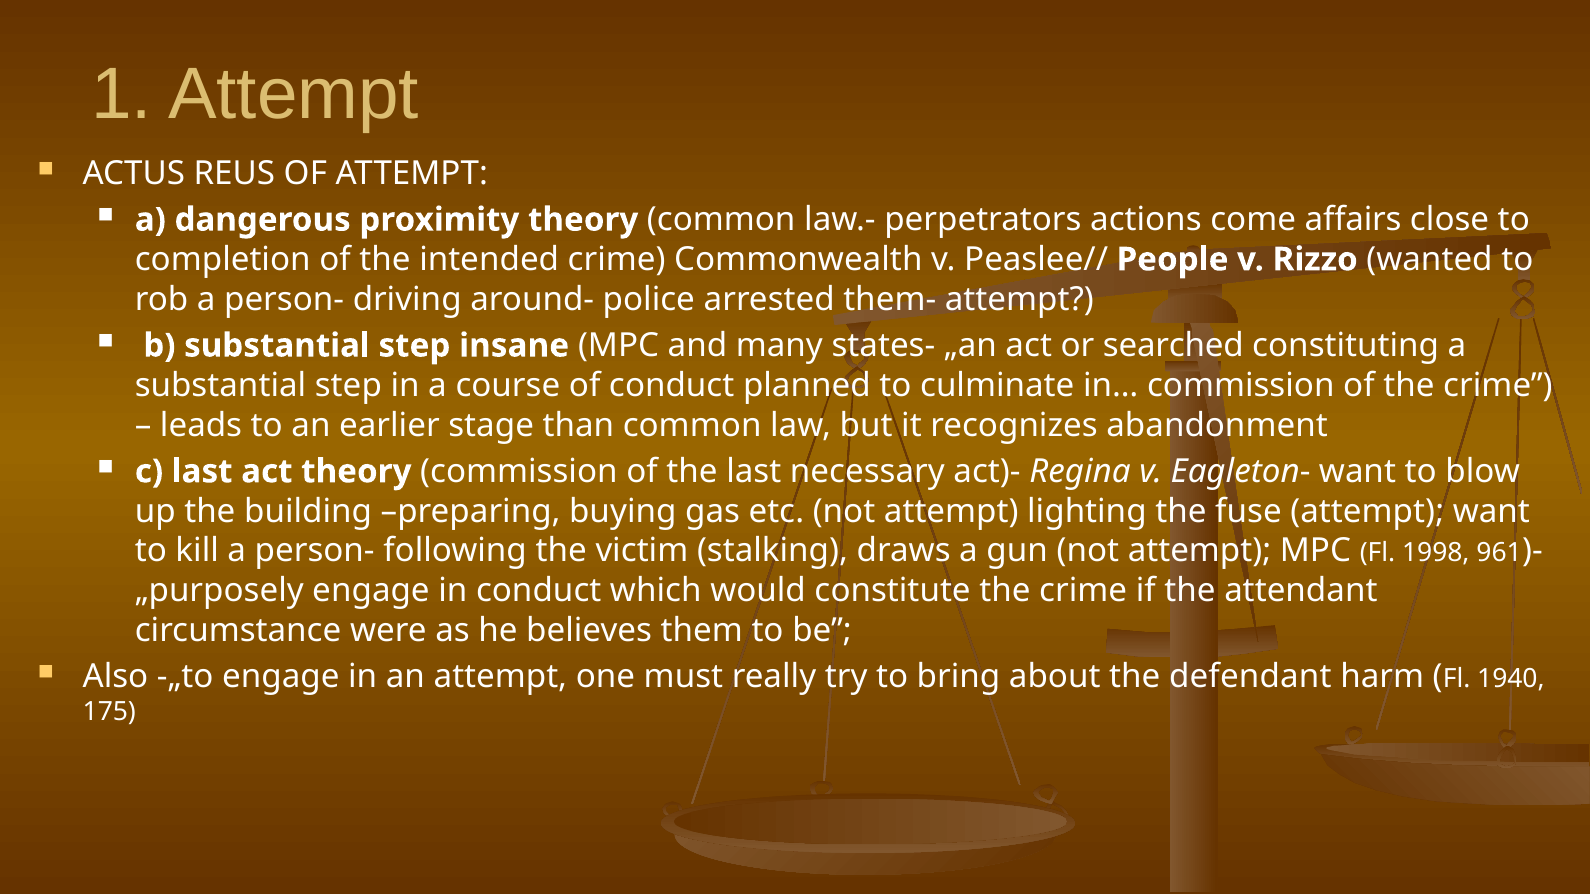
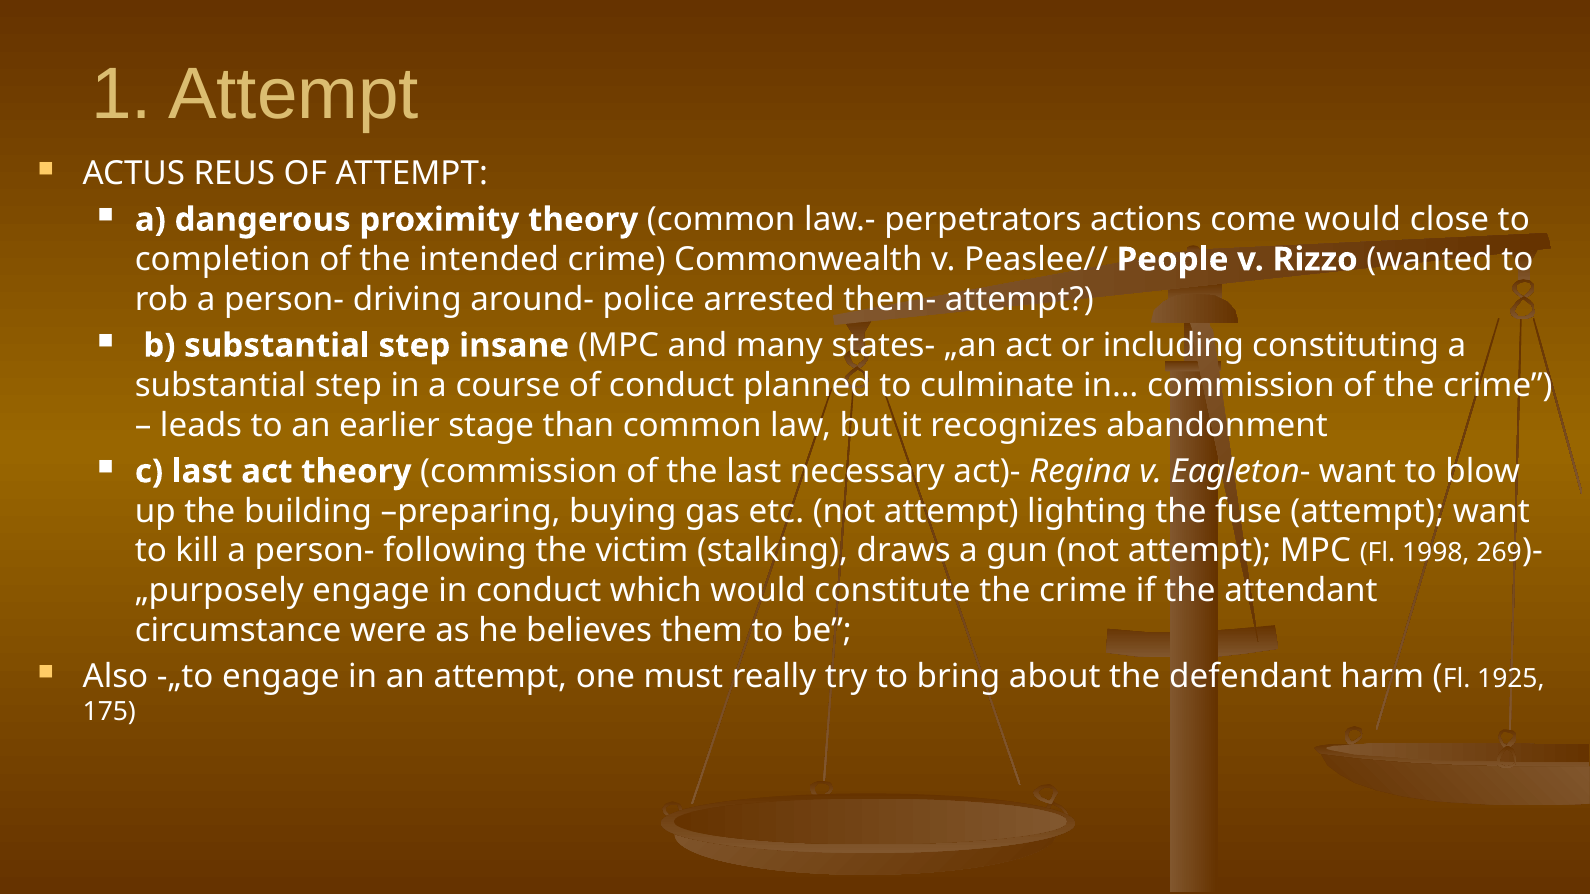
come affairs: affairs -> would (1353, 220)
searched: searched -> including (1173, 346)
961: 961 -> 269 (1499, 553)
1940: 1940 -> 1925 (1511, 679)
